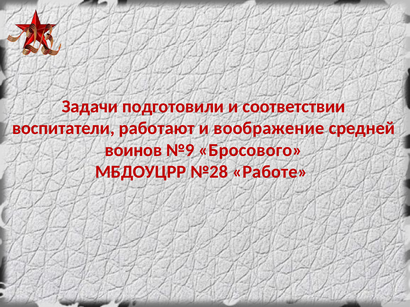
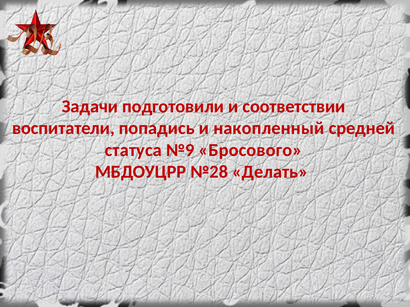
работают: работают -> попадись (157, 129)
воображение: воображение -> накопленный (269, 129)
воинов: воинов -> статуса (133, 150)
Работе: Работе -> Делать (270, 172)
